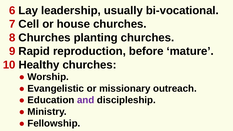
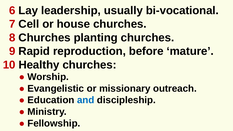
and colour: purple -> blue (86, 100)
